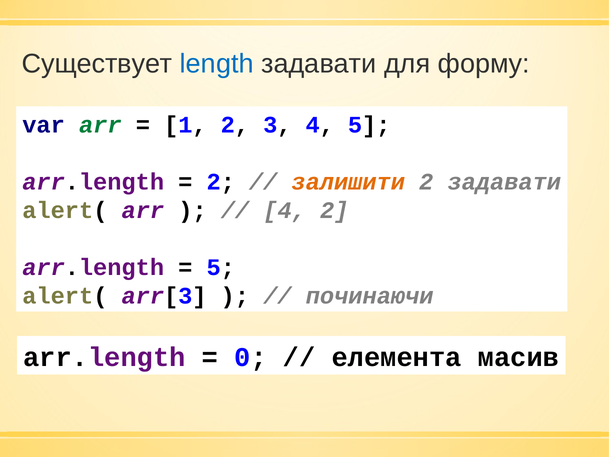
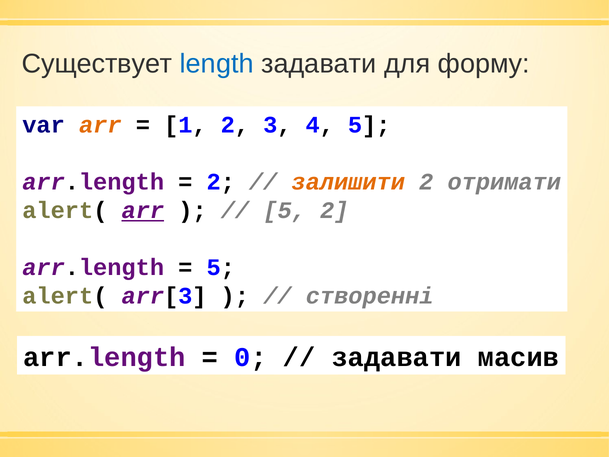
arr colour: green -> orange (100, 125)
2 задавати: задавати -> отримати (504, 182)
arr underline: none -> present (143, 210)
4: 4 -> 5 (285, 210)
починаючи: починаючи -> створенні (370, 296)
елемента: елемента -> задавати (397, 357)
